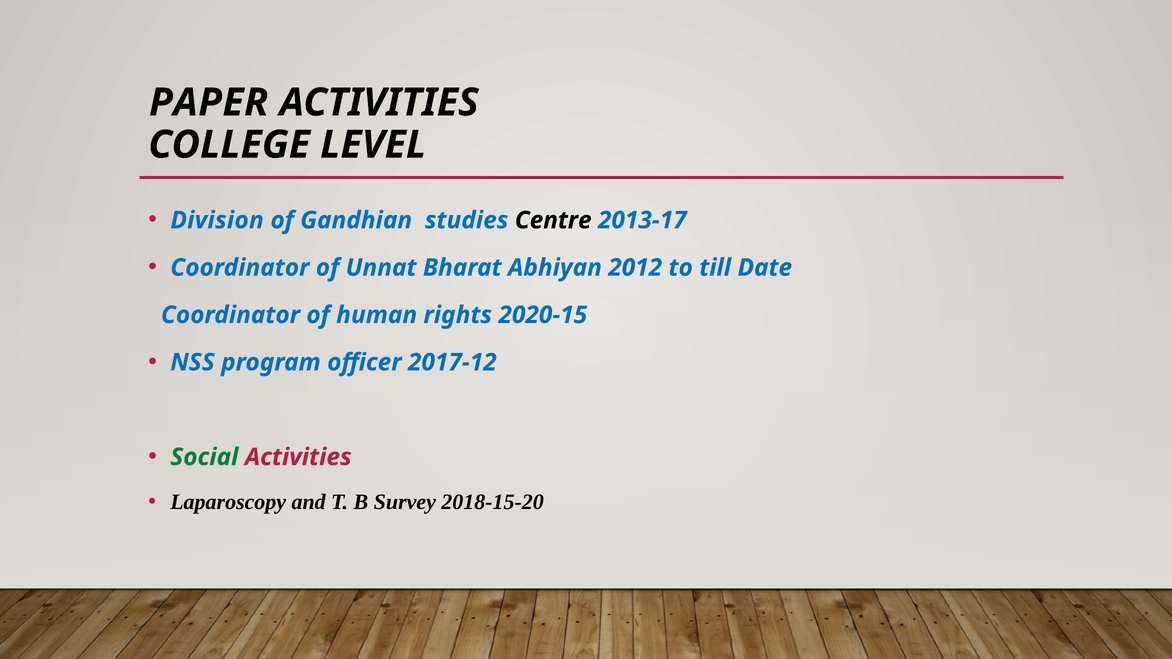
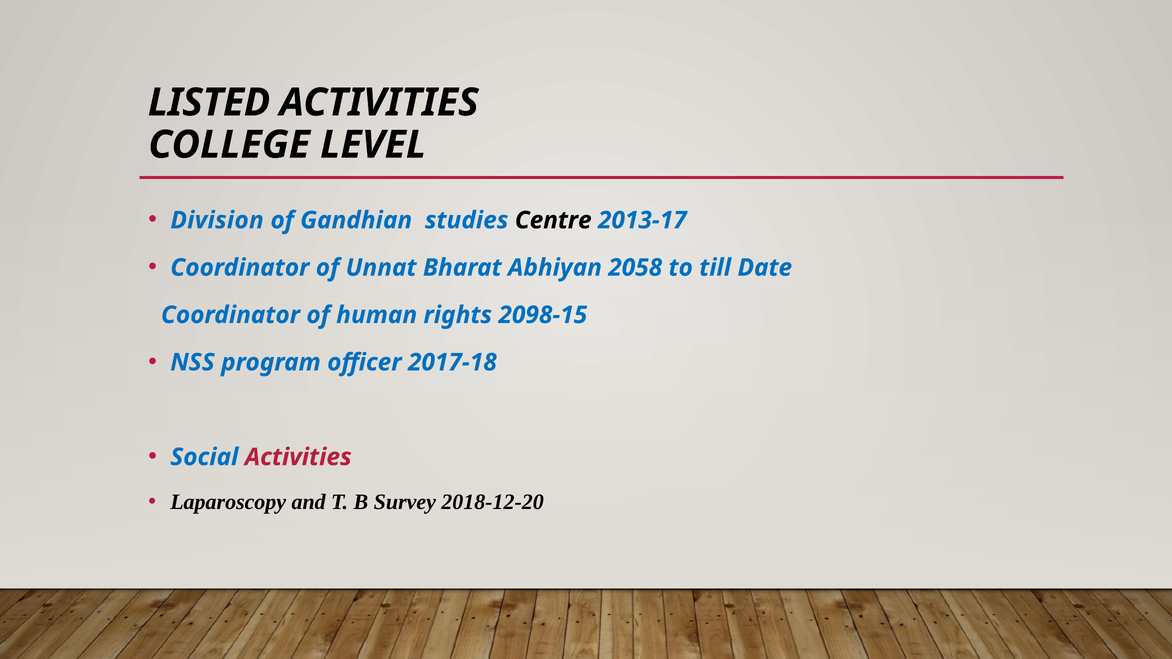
PAPER: PAPER -> LISTED (209, 103)
2012: 2012 -> 2058 (635, 268)
2020-15: 2020-15 -> 2098-15 (543, 315)
2017-12: 2017-12 -> 2017-18 (452, 362)
Social colour: green -> blue (204, 457)
2018-15-20: 2018-15-20 -> 2018-12-20 (493, 502)
